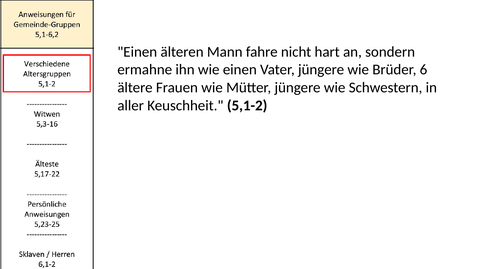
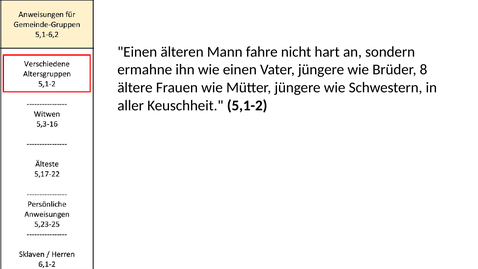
6: 6 -> 8 (424, 70)
